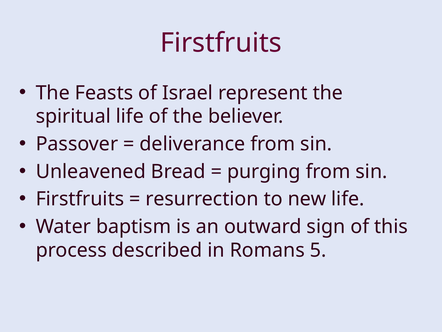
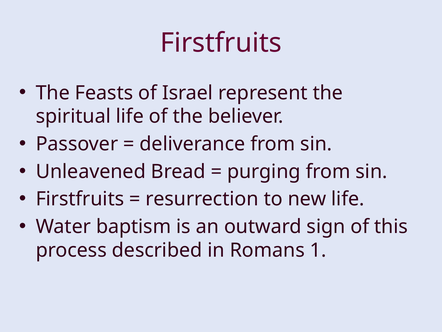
5: 5 -> 1 (318, 250)
